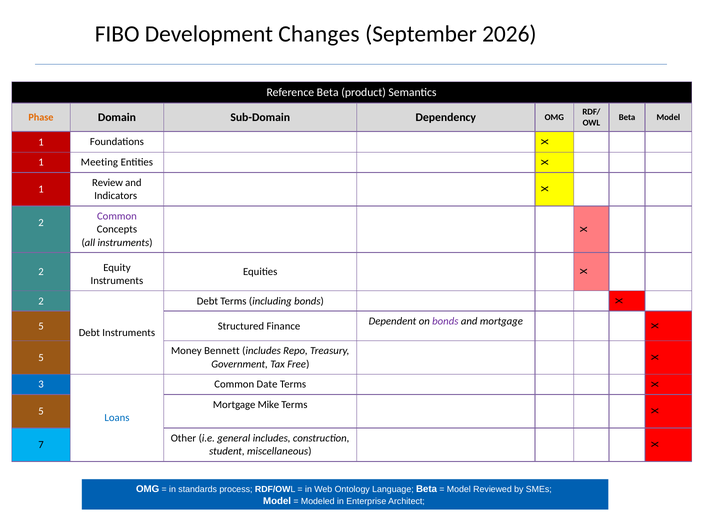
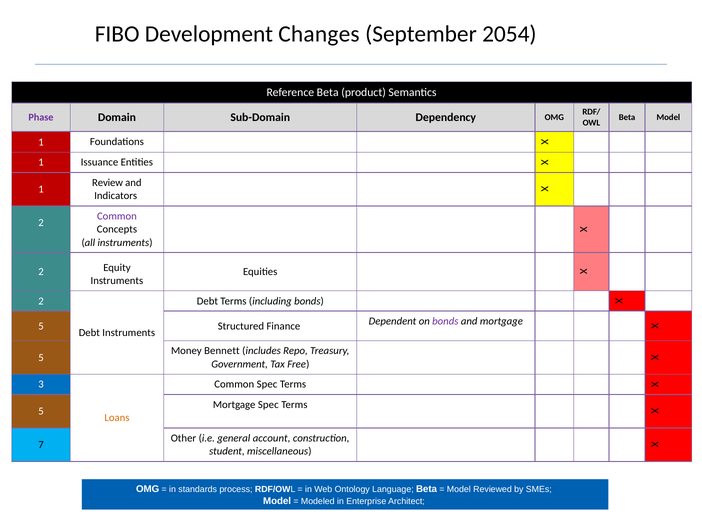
2026: 2026 -> 2054 (509, 34)
Phase colour: orange -> purple (41, 118)
Meeting: Meeting -> Issuance (99, 163)
Common Date: Date -> Spec (267, 385)
Mortgage Mike: Mike -> Spec (268, 405)
Loans colour: blue -> orange (117, 418)
general includes: includes -> account (272, 439)
